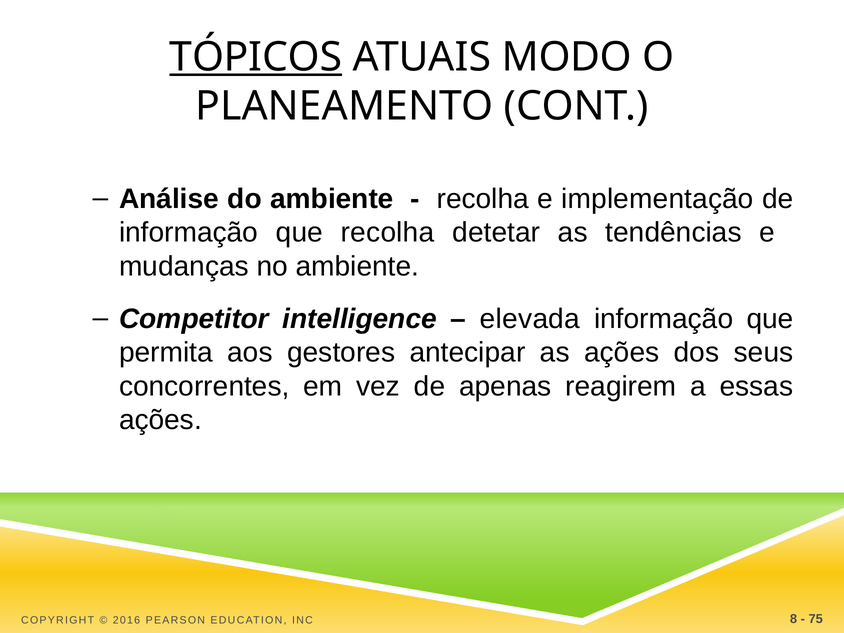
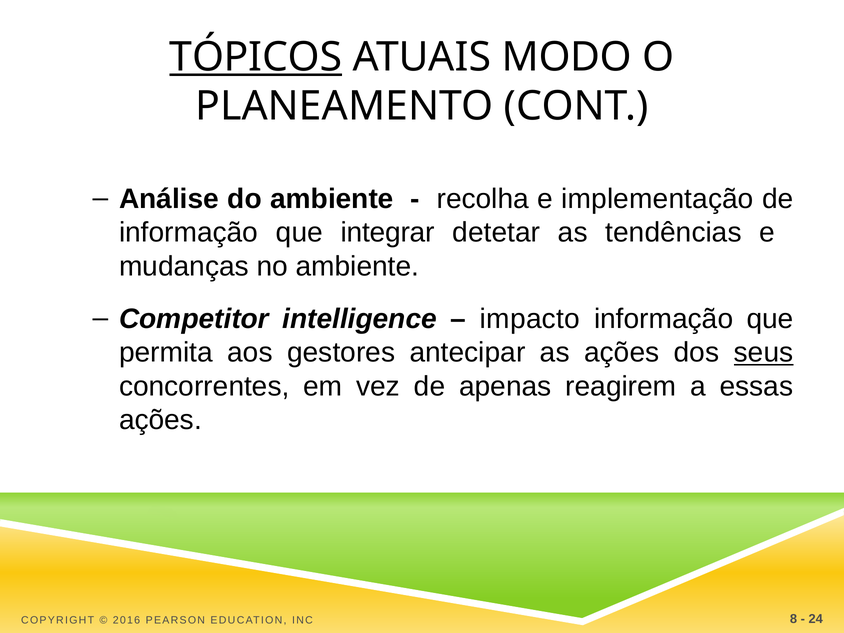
que recolha: recolha -> integrar (388, 233)
elevada: elevada -> impacto (530, 319)
seus underline: none -> present (764, 353)
75: 75 -> 24 (816, 619)
